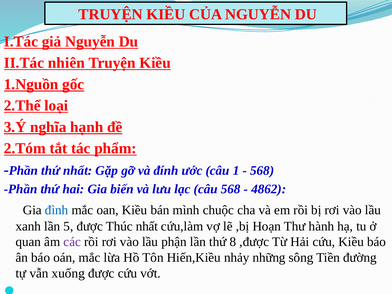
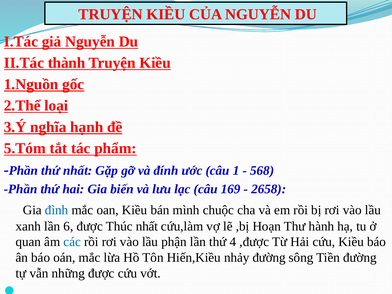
nhiên: nhiên -> thành (67, 63)
2.Tóm: 2.Tóm -> 5.Tóm (25, 148)
câu 568: 568 -> 169 (231, 189)
4862: 4862 -> 2658 (269, 189)
5: 5 -> 6 (68, 226)
các colour: purple -> blue (72, 242)
8: 8 -> 4 (233, 242)
nhảy những: những -> đường (269, 258)
xuống: xuống -> những (68, 273)
